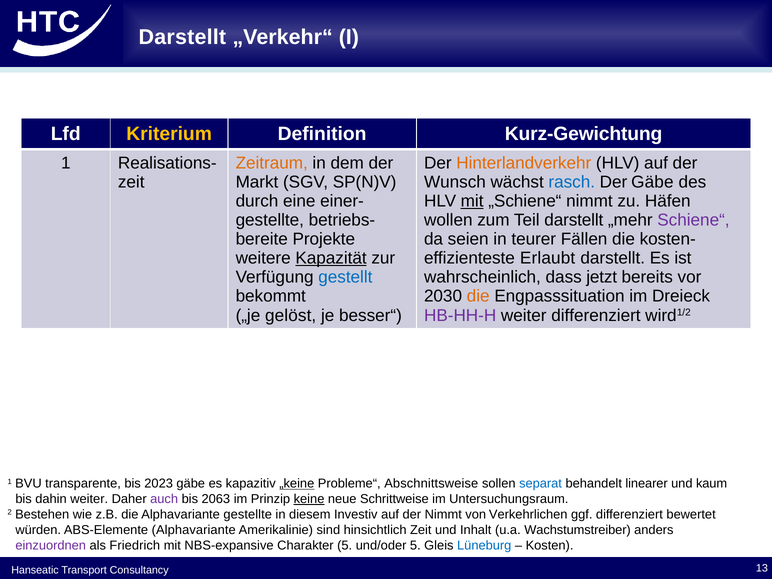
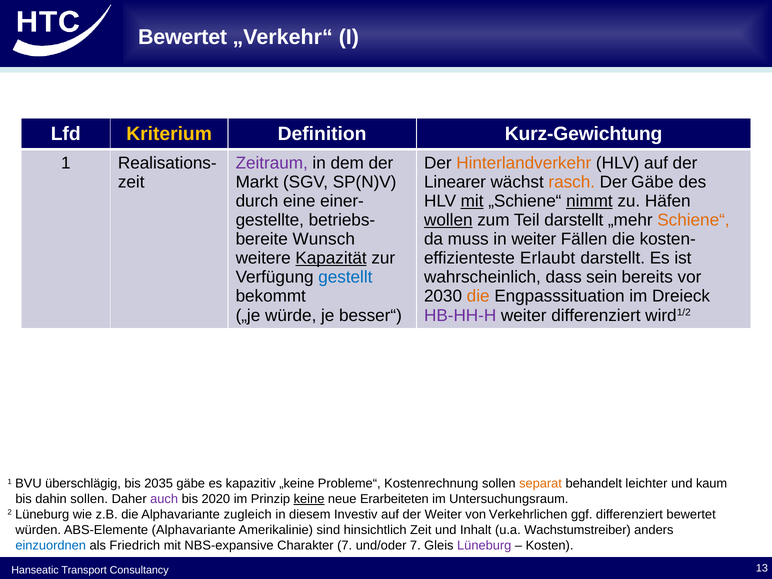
Darstellt: Darstellt -> Bewertet (183, 37)
Zeitraum colour: orange -> purple (272, 163)
Wunsch: Wunsch -> Linearer (455, 182)
rasch colour: blue -> orange (572, 182)
nimmt underline: none -> present (589, 201)
wollen underline: none -> present (448, 220)
Schiene“ colour: purple -> orange (693, 220)
Projekte: Projekte -> Wunsch (324, 239)
seien: seien -> muss (468, 239)
in teurer: teurer -> weiter (534, 239)
jetzt: jetzt -> sein (602, 277)
gelöst: gelöst -> würde (291, 315)
transparente: transparente -> überschlägig (83, 484)
2023: 2023 -> 2035 (159, 484)
„keine underline: present -> none (297, 484)
Abschnittsweise: Abschnittsweise -> Kostenrechnung (431, 484)
separat colour: blue -> orange (541, 484)
linearer: linearer -> leichter (646, 484)
dahin weiter: weiter -> sollen (89, 499)
2063: 2063 -> 2020 (216, 499)
Schrittweise: Schrittweise -> Erarbeiteten (394, 499)
2 Bestehen: Bestehen -> Lüneburg (42, 515)
Alphavariante gestellte: gestellte -> zugleich (248, 515)
der Nimmt: Nimmt -> Weiter (443, 515)
einzuordnen colour: purple -> blue (51, 545)
Charakter 5: 5 -> 7 (345, 545)
und/oder 5: 5 -> 7 (415, 545)
Lüneburg colour: blue -> purple (484, 545)
